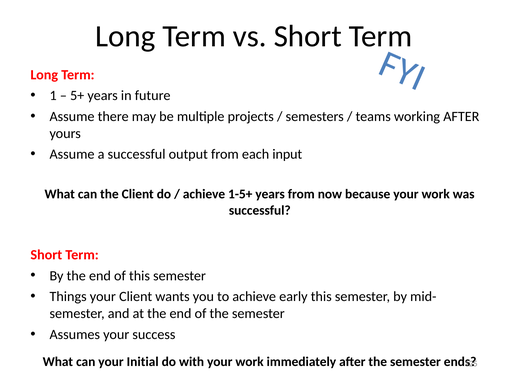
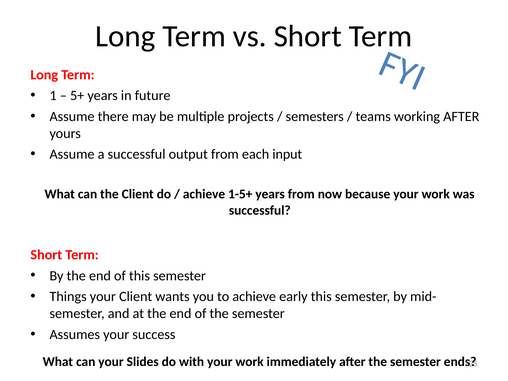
Initial: Initial -> Slides (143, 362)
